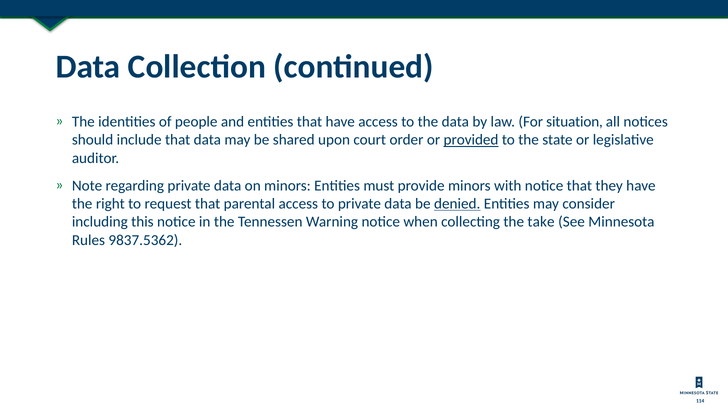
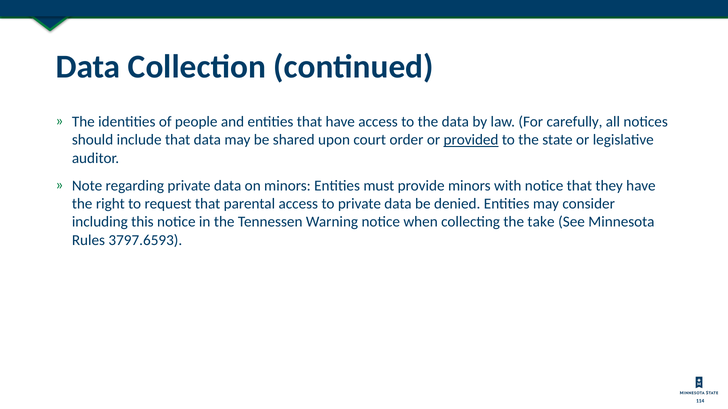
situation: situation -> carefully (575, 122)
denied underline: present -> none (457, 204)
9837.5362: 9837.5362 -> 3797.6593 (145, 240)
